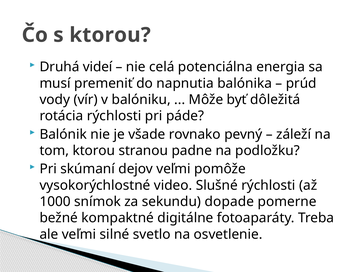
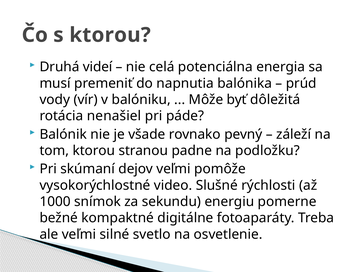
rotácia rýchlosti: rýchlosti -> nenašiel (114, 116)
dopade: dopade -> energiu (229, 202)
